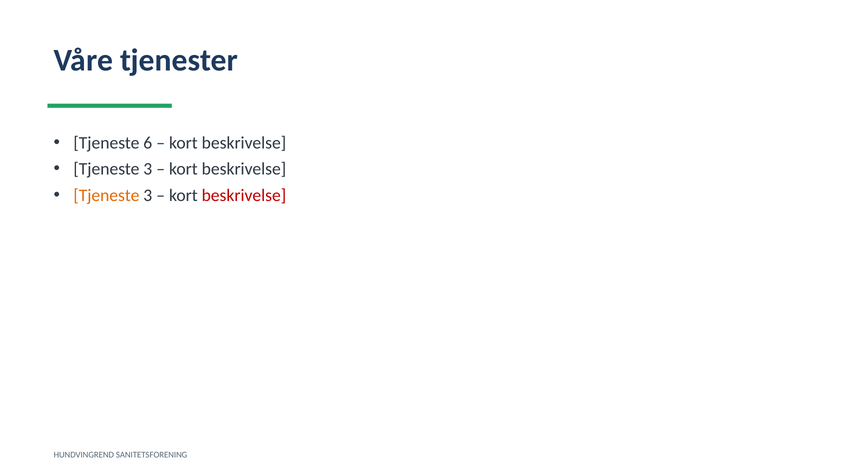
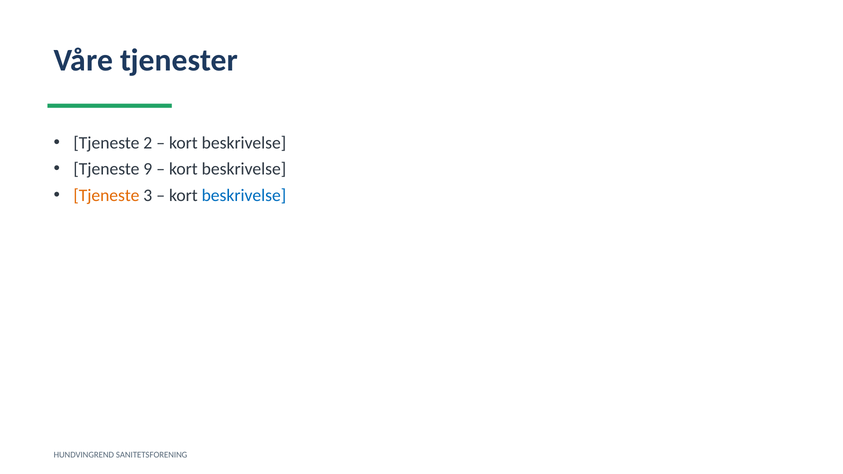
6: 6 -> 2 (148, 143)
3: 3 -> 9 (148, 169)
beskrivelse colour: red -> blue (244, 195)
